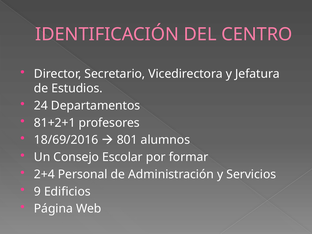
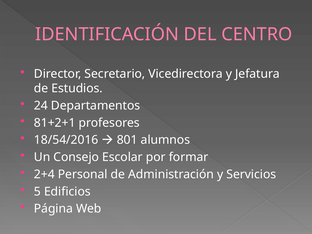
18/69/2016: 18/69/2016 -> 18/54/2016 (66, 140)
9: 9 -> 5 (37, 192)
